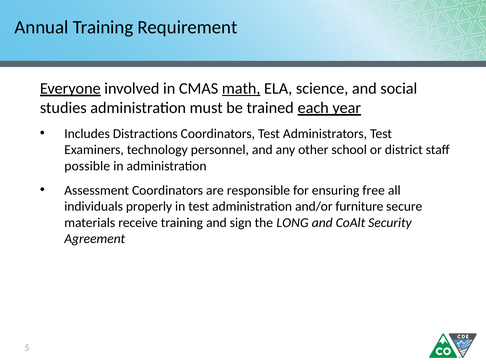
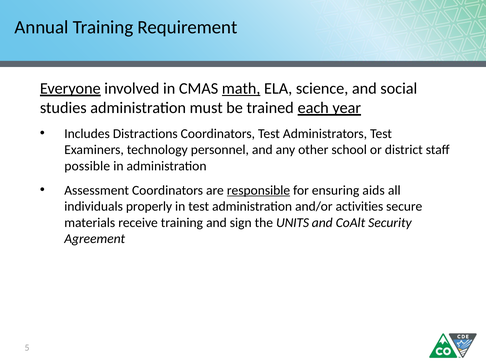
responsible underline: none -> present (258, 191)
free: free -> aids (374, 191)
furniture: furniture -> activities (359, 207)
LONG: LONG -> UNITS (293, 223)
